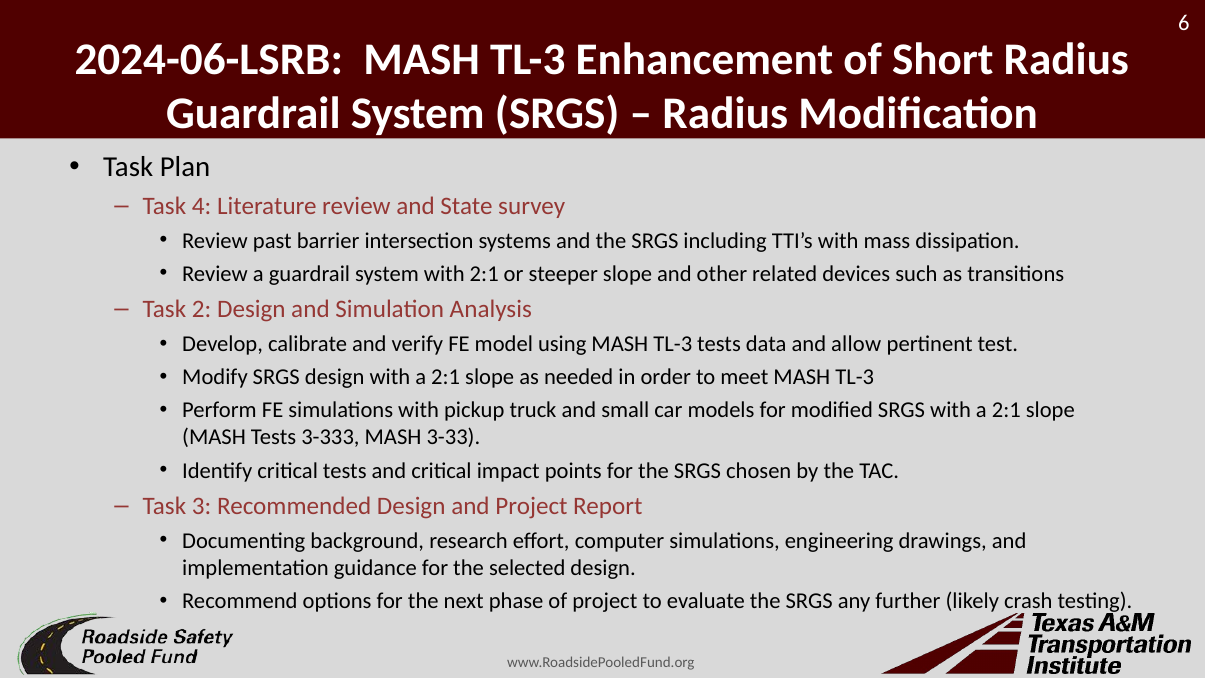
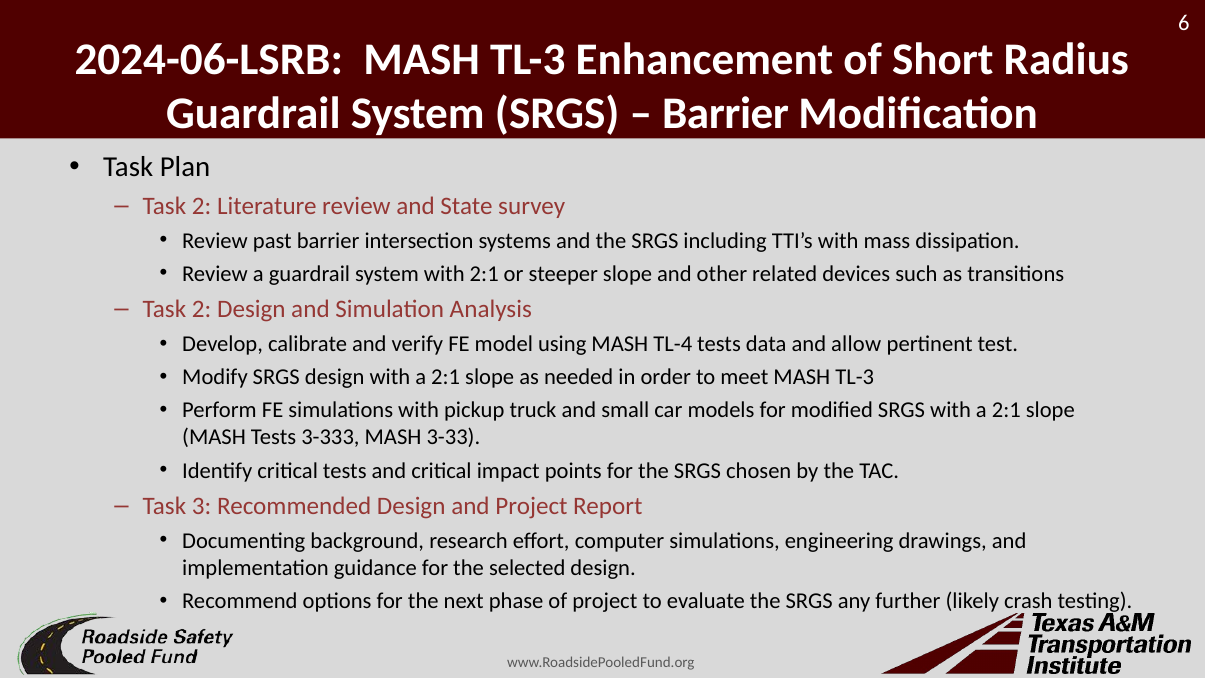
Radius: Radius -> Barrier (726, 114)
4: 4 -> 2 (202, 206)
using MASH TL-3: TL-3 -> TL-4 (673, 344)
